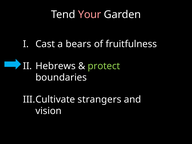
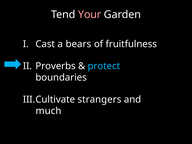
Hebrews: Hebrews -> Proverbs (56, 66)
protect colour: light green -> light blue (104, 66)
vision: vision -> much (49, 111)
